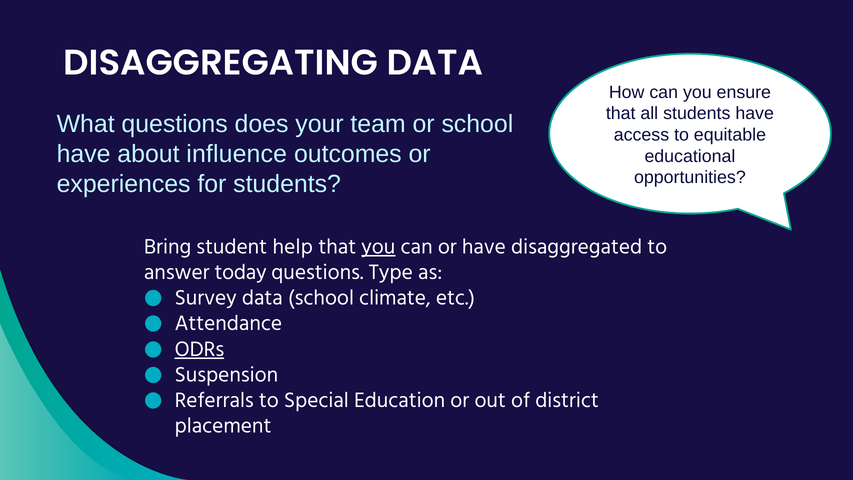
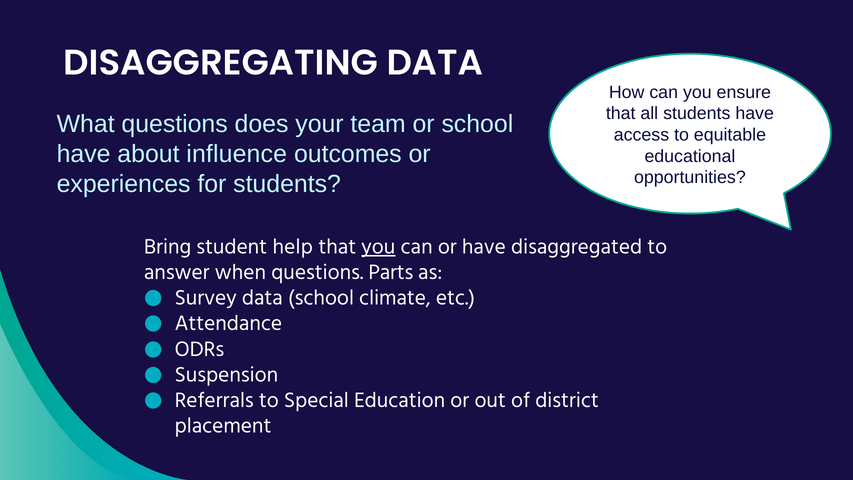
today: today -> when (240, 272)
Type: Type -> Parts (391, 272)
ODRs underline: present -> none (199, 349)
